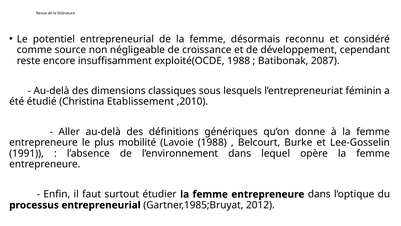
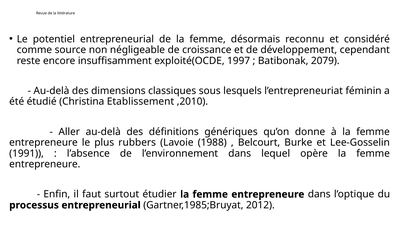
exploité(OCDE 1988: 1988 -> 1997 (239, 61)
2087: 2087 -> 2079 (325, 61)
mobilité: mobilité -> rubbers (137, 142)
